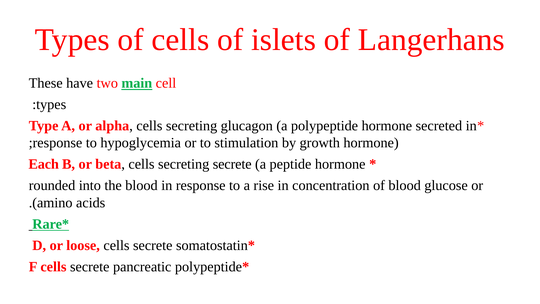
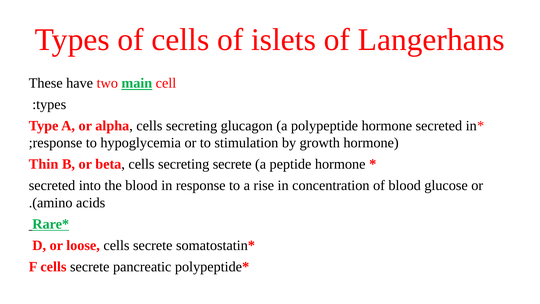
Each: Each -> Thin (44, 164)
rounded: rounded -> secreted (52, 185)
